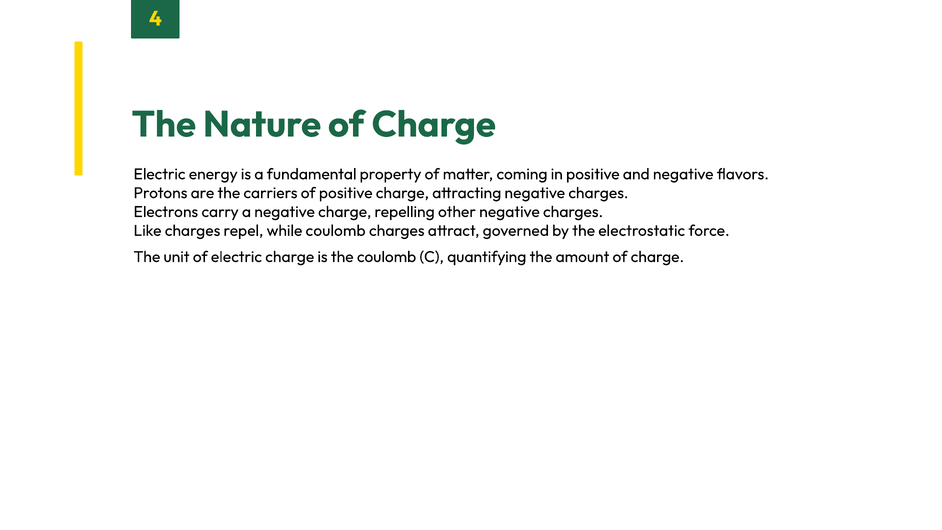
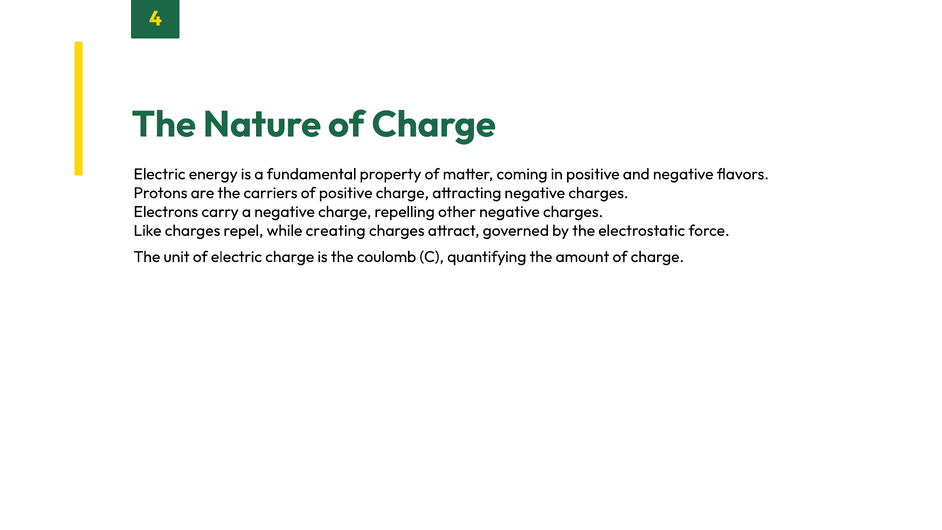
while coulomb: coulomb -> creating (336, 231)
